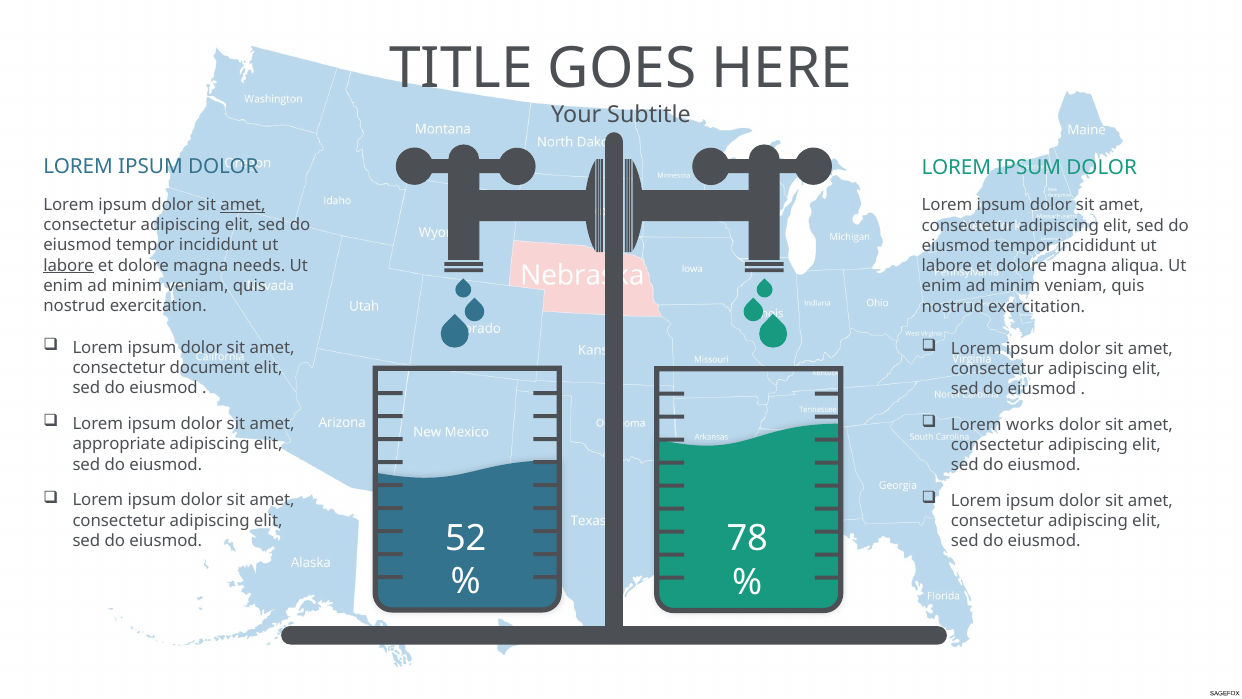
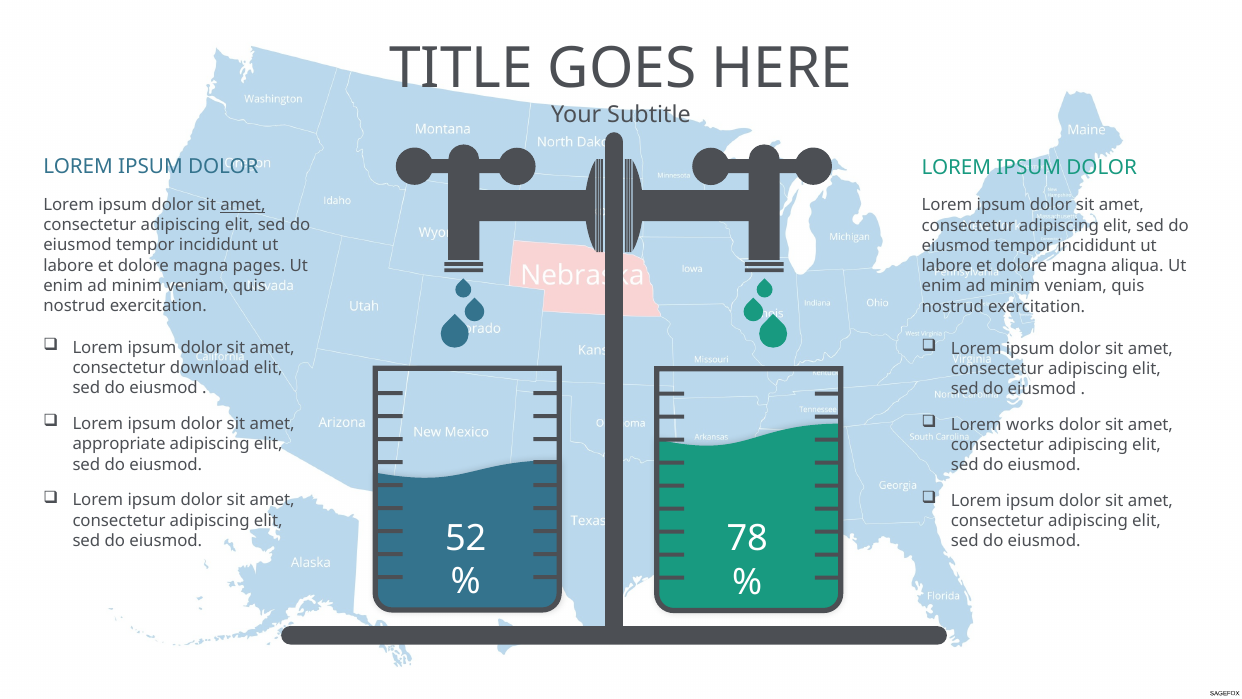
labore underline: present -> none (69, 265)
needs: needs -> pages (259, 265)
document: document -> download (210, 368)
